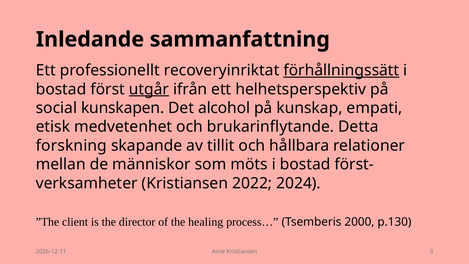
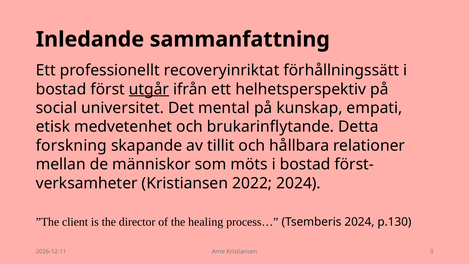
förhållningssätt underline: present -> none (341, 70)
kunskapen: kunskapen -> universitet (123, 108)
alcohol: alcohol -> mental (224, 108)
Tsemberis 2000: 2000 -> 2024 (359, 222)
